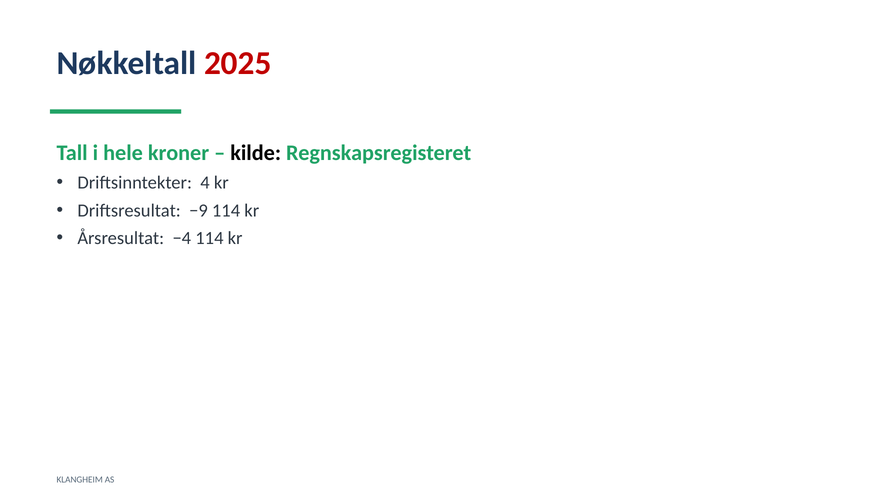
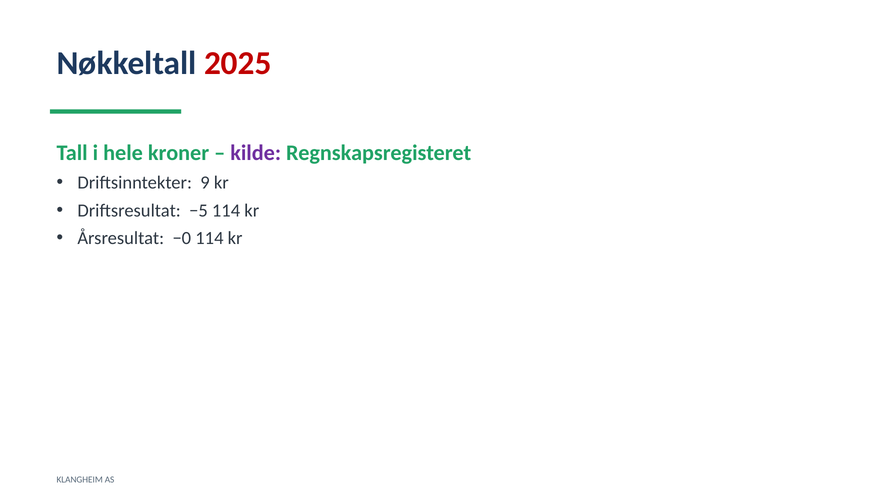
kilde colour: black -> purple (256, 153)
4: 4 -> 9 (205, 183)
−9: −9 -> −5 (198, 211)
−4: −4 -> −0 (182, 238)
